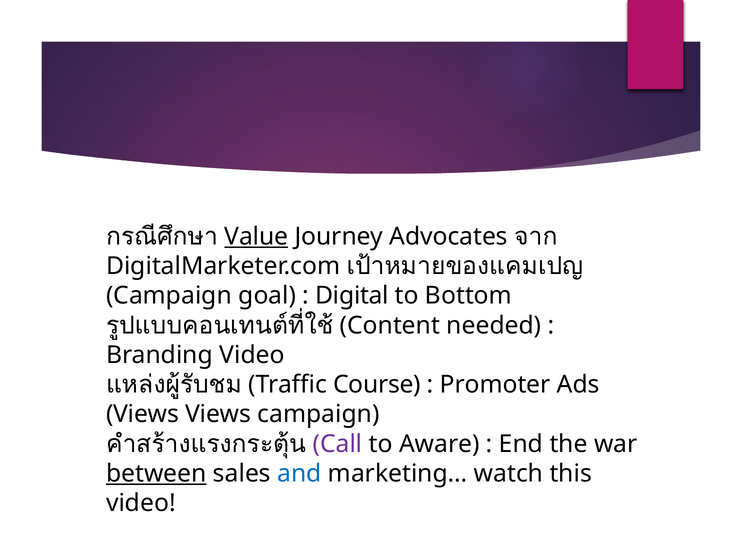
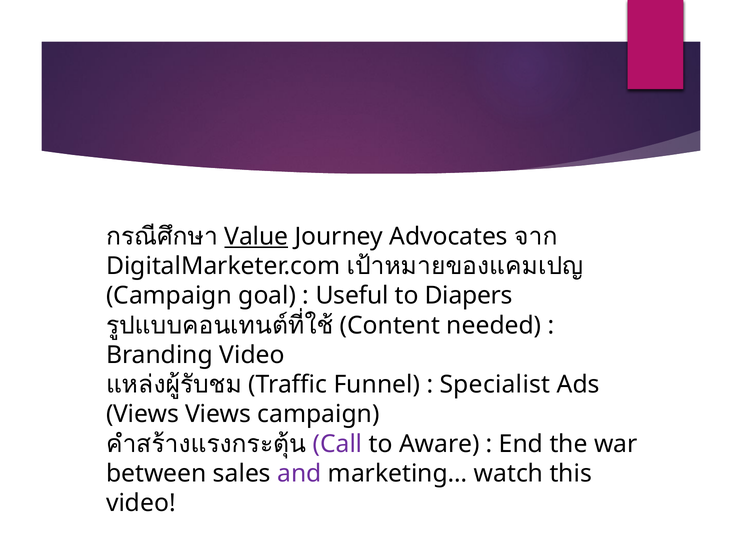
Digital: Digital -> Useful (352, 296)
Bottom: Bottom -> Diapers (469, 296)
Course: Course -> Funnel (377, 384)
Promoter: Promoter -> Specialist (495, 384)
between underline: present -> none (156, 473)
and colour: blue -> purple (299, 473)
